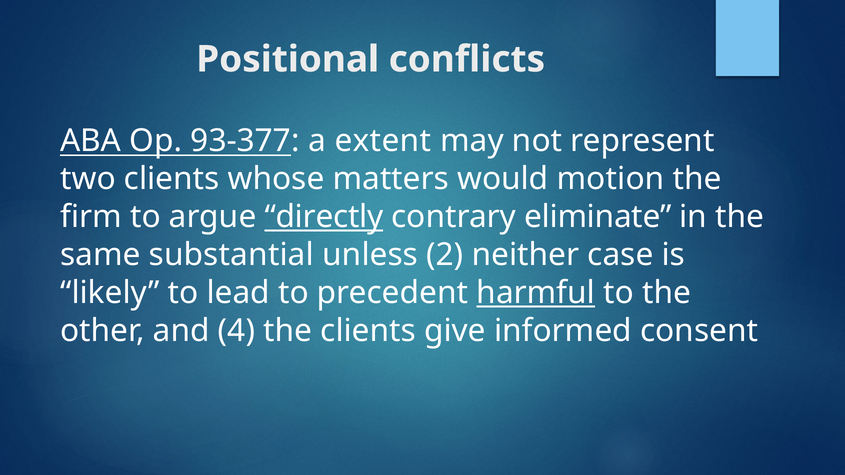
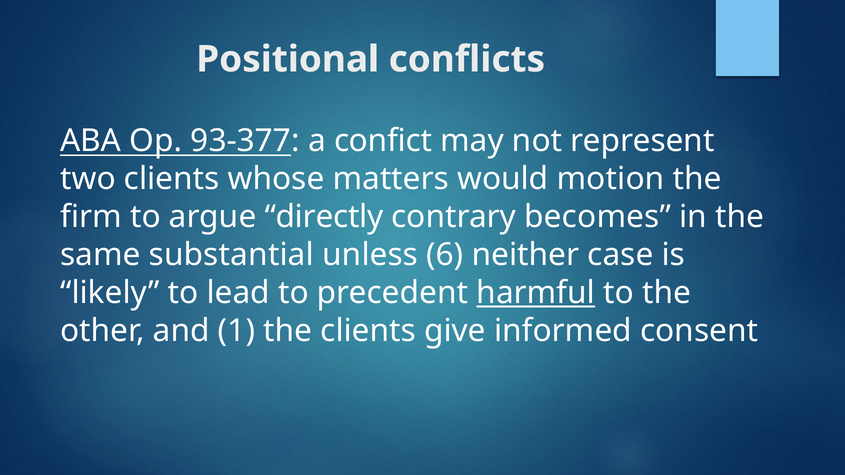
extent: extent -> confict (383, 141)
directly underline: present -> none (324, 217)
eliminate: eliminate -> becomes (598, 217)
2: 2 -> 6 (445, 255)
4: 4 -> 1 (237, 331)
